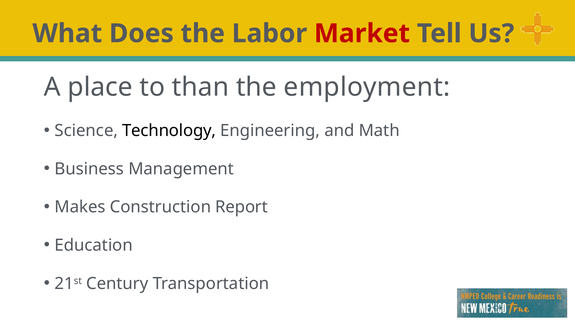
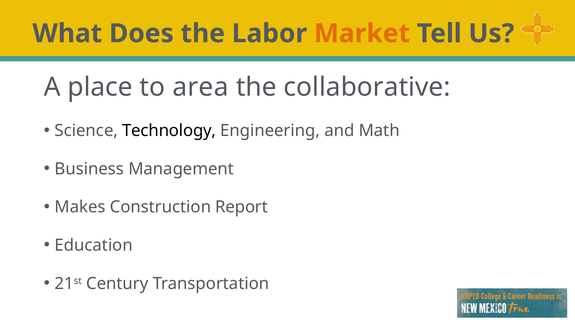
Market colour: red -> orange (362, 33)
than: than -> area (200, 87)
employment: employment -> collaborative (367, 87)
